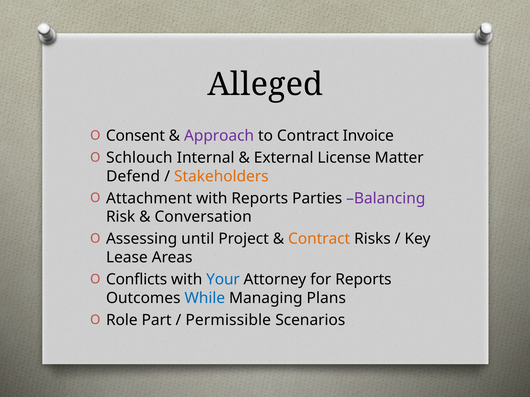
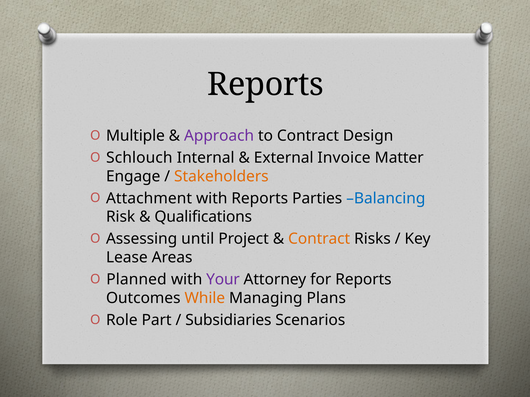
Alleged: Alleged -> Reports (265, 84)
Consent: Consent -> Multiple (135, 136)
Invoice: Invoice -> Design (368, 136)
License: License -> Invoice (344, 158)
Defend: Defend -> Engage (133, 176)
Balancing colour: purple -> blue (386, 199)
Conversation: Conversation -> Qualifications (203, 217)
Conflicts: Conflicts -> Planned (136, 280)
Your colour: blue -> purple (223, 280)
While colour: blue -> orange (205, 298)
Permissible: Permissible -> Subsidiaries (228, 320)
